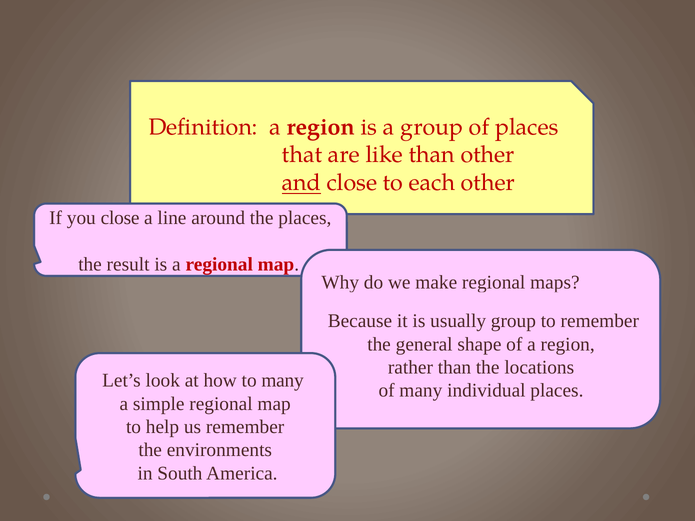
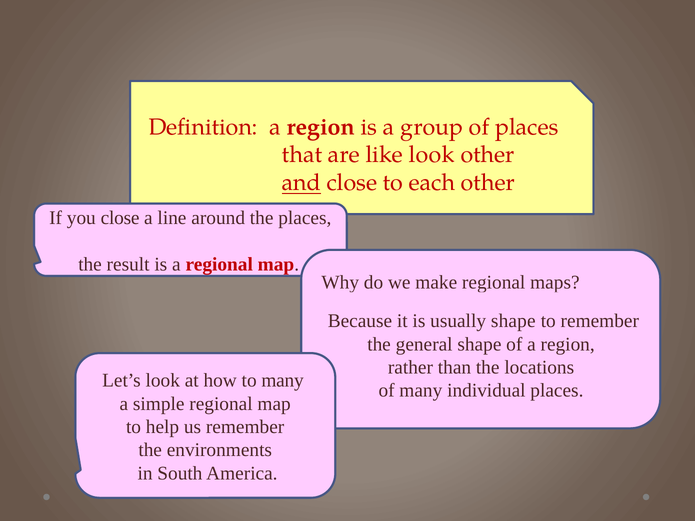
like than: than -> look (432, 155)
usually group: group -> shape (513, 321)
